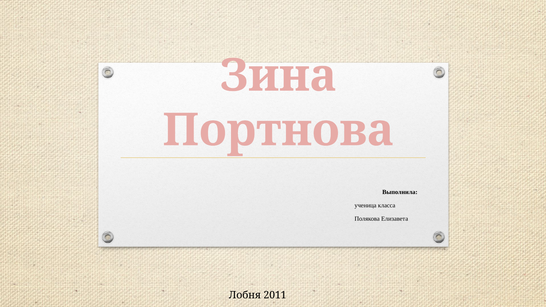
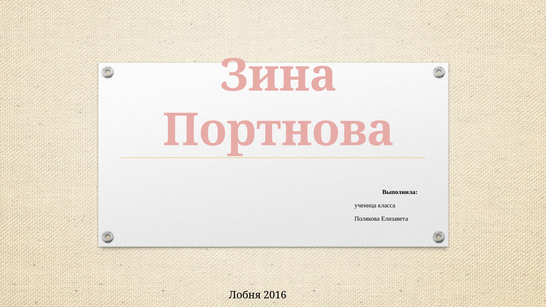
2011: 2011 -> 2016 (275, 295)
